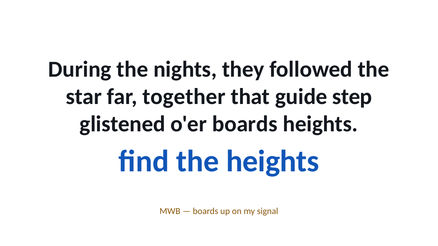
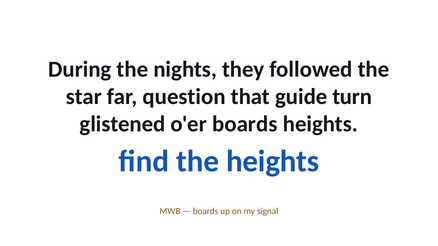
together: together -> question (184, 97)
step: step -> turn (352, 97)
